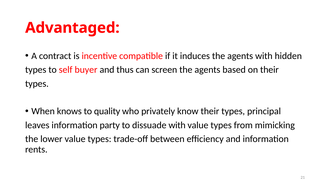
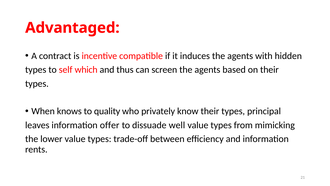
buyer: buyer -> which (86, 70)
party: party -> offer (110, 125)
dissuade with: with -> well (177, 125)
